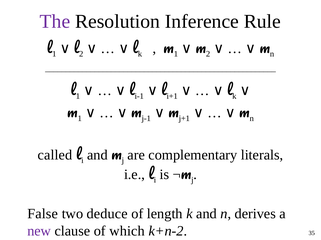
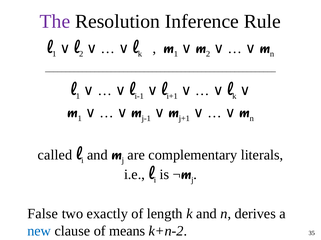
deduce: deduce -> exactly (107, 214)
new colour: purple -> blue (39, 232)
which: which -> means (127, 232)
